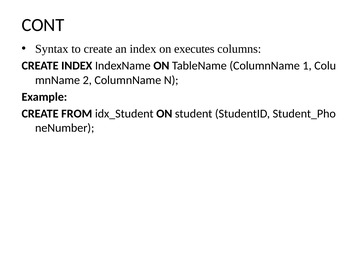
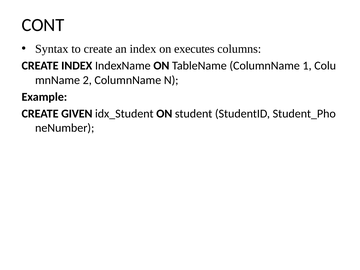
FROM: FROM -> GIVEN (77, 114)
